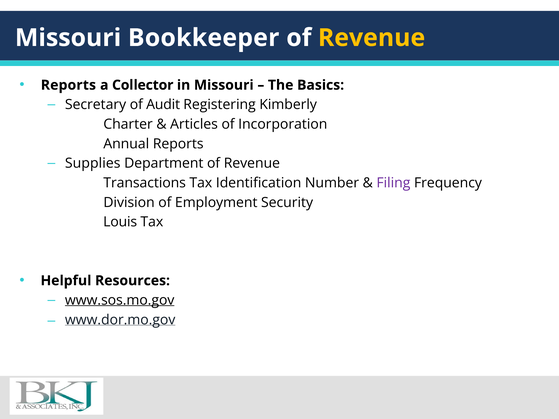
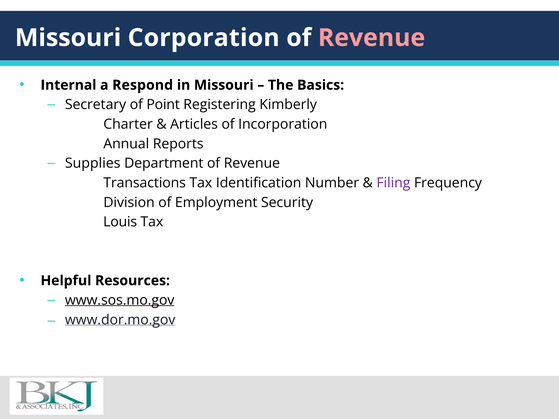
Bookkeeper: Bookkeeper -> Corporation (204, 38)
Revenue colour: yellow -> pink (372, 38)
Reports: Reports -> Internal (69, 85)
Collector: Collector -> Respond (143, 85)
Audit: Audit -> Point (163, 105)
